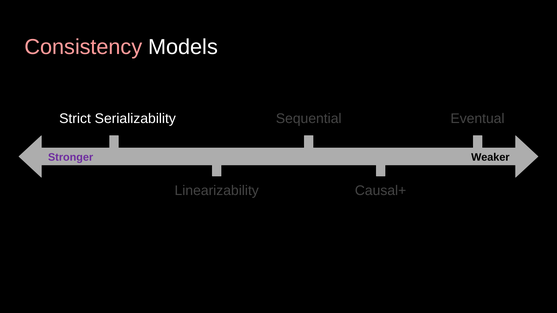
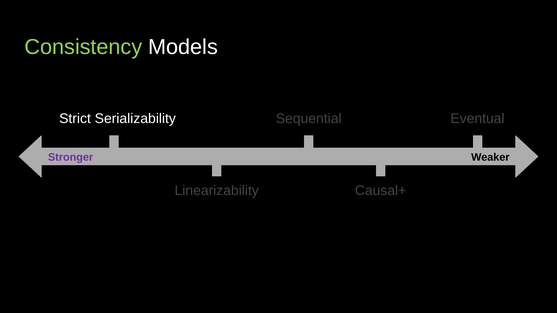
Consistency colour: pink -> light green (83, 47)
